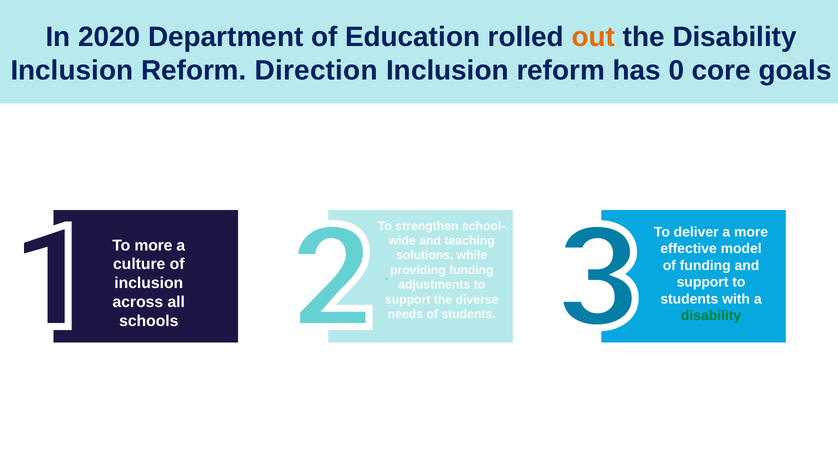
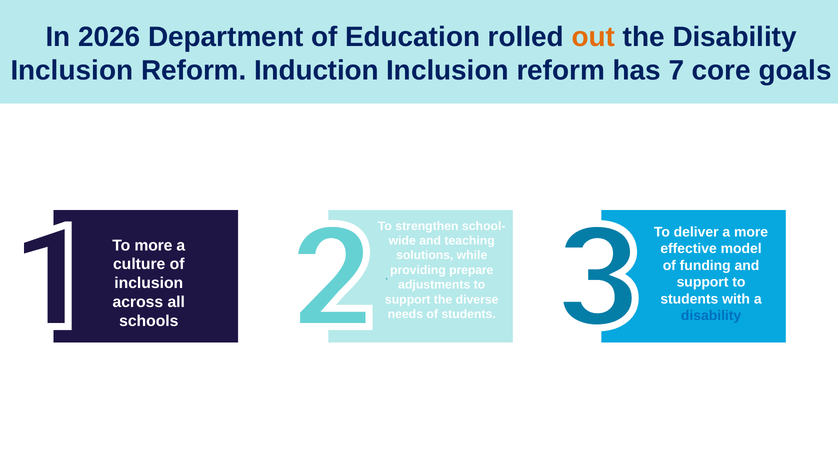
2020: 2020 -> 2026 (109, 37)
Direction: Direction -> Induction (316, 70)
0: 0 -> 7 (676, 70)
providing funding: funding -> prepare (471, 270)
disability colour: green -> blue (711, 315)
